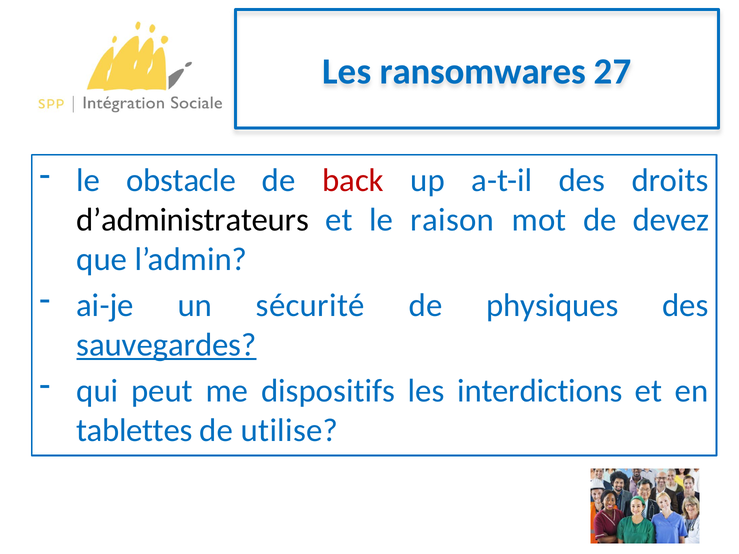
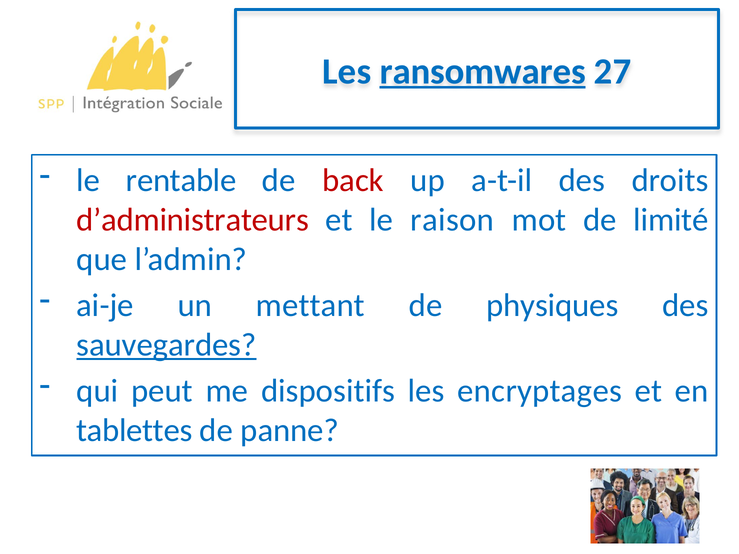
ransomwares underline: none -> present (483, 71)
obstacle: obstacle -> rentable (181, 181)
d’administrateurs colour: black -> red (193, 220)
devez: devez -> limité (671, 220)
sécurité: sécurité -> mettant (310, 306)
interdictions: interdictions -> encryptages (540, 391)
utilise: utilise -> panne (290, 431)
